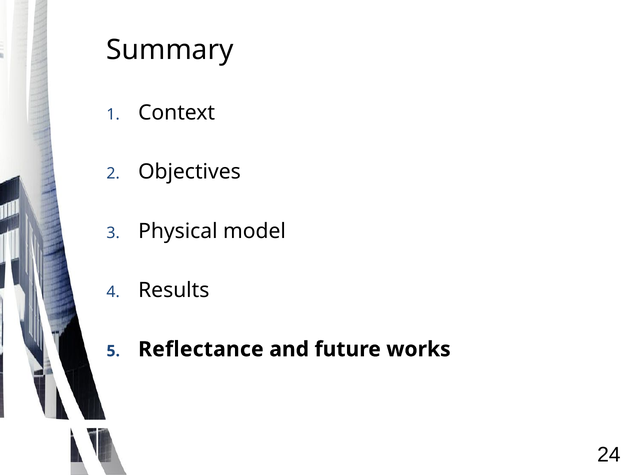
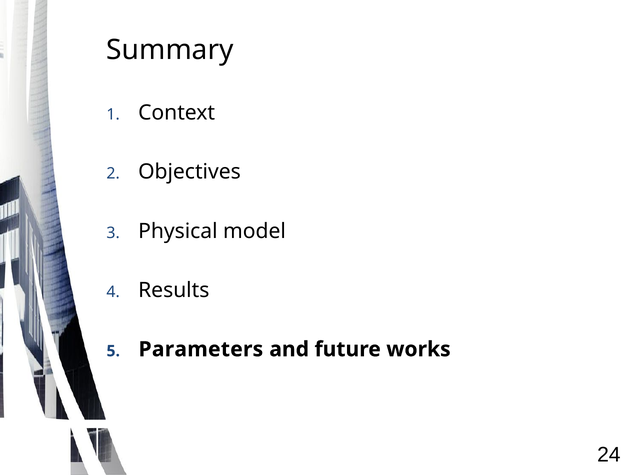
Reflectance: Reflectance -> Parameters (201, 349)
